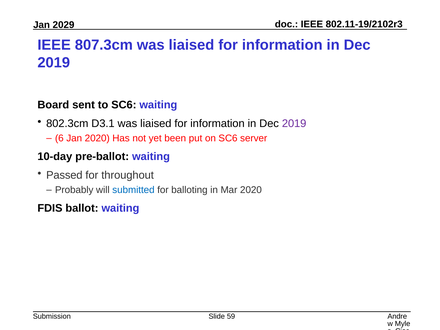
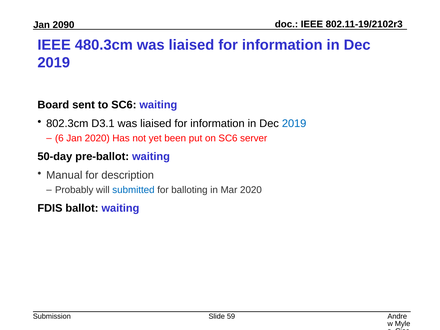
2029: 2029 -> 2090 (64, 25)
807.3cm: 807.3cm -> 480.3cm (104, 45)
2019 colour: purple -> blue (294, 124)
10-day: 10-day -> 50-day (55, 157)
Passed: Passed -> Manual (64, 175)
throughout: throughout -> description (128, 175)
